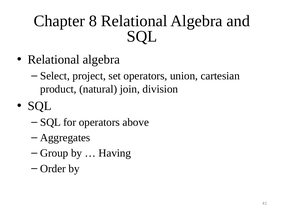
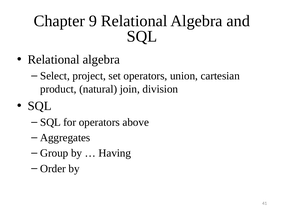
8: 8 -> 9 (93, 21)
